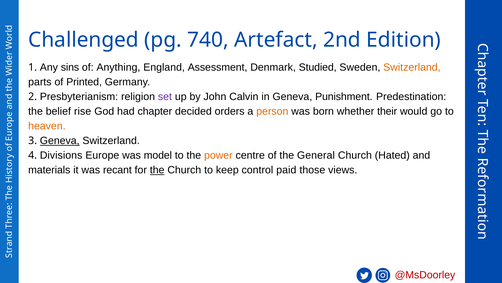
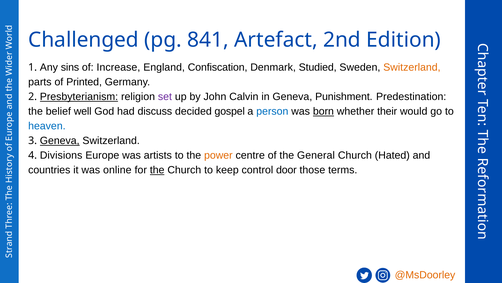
740: 740 -> 841 (208, 40)
Anything: Anything -> Increase (118, 67)
Assessment: Assessment -> Confiscation (218, 67)
Presbyterianism underline: none -> present (79, 97)
rise: rise -> well (83, 111)
chapter: chapter -> discuss (155, 111)
orders: orders -> gospel (230, 111)
person colour: orange -> blue (272, 111)
born underline: none -> present (323, 111)
heaven colour: orange -> blue (47, 126)
model: model -> artists (158, 155)
materials: materials -> countries (49, 170)
recant: recant -> online (117, 170)
paid: paid -> door (286, 170)
views: views -> terms (343, 170)
@MsDoorley colour: red -> orange (425, 275)
